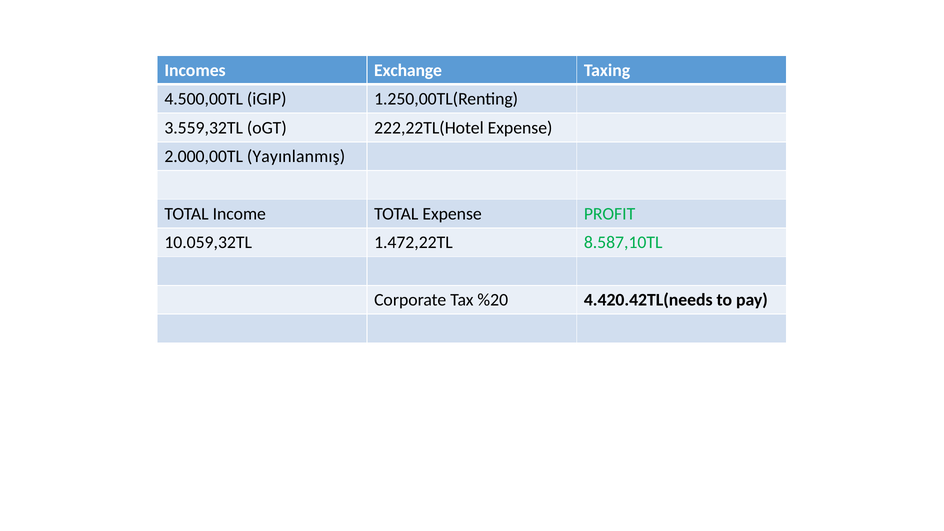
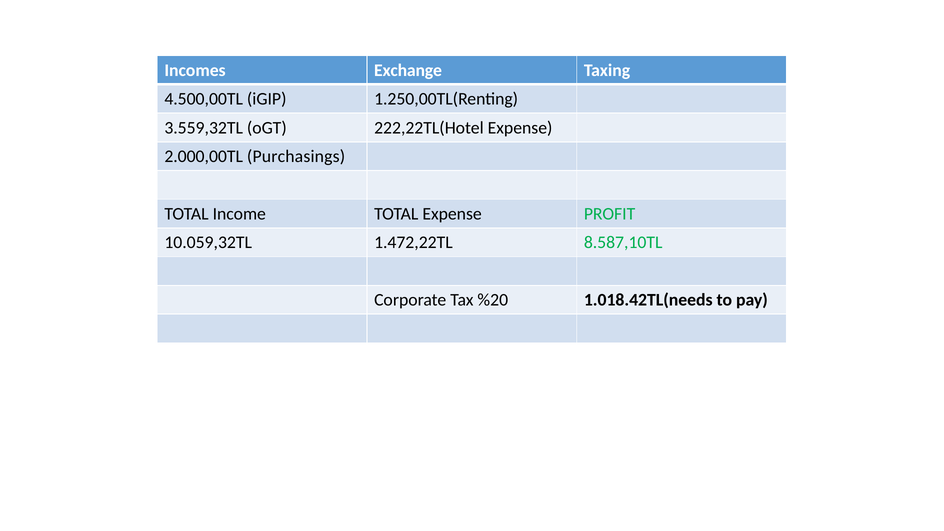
Yayınlanmış: Yayınlanmış -> Purchasings (296, 156)
4.420.42TL(needs: 4.420.42TL(needs -> 1.018.42TL(needs (648, 300)
